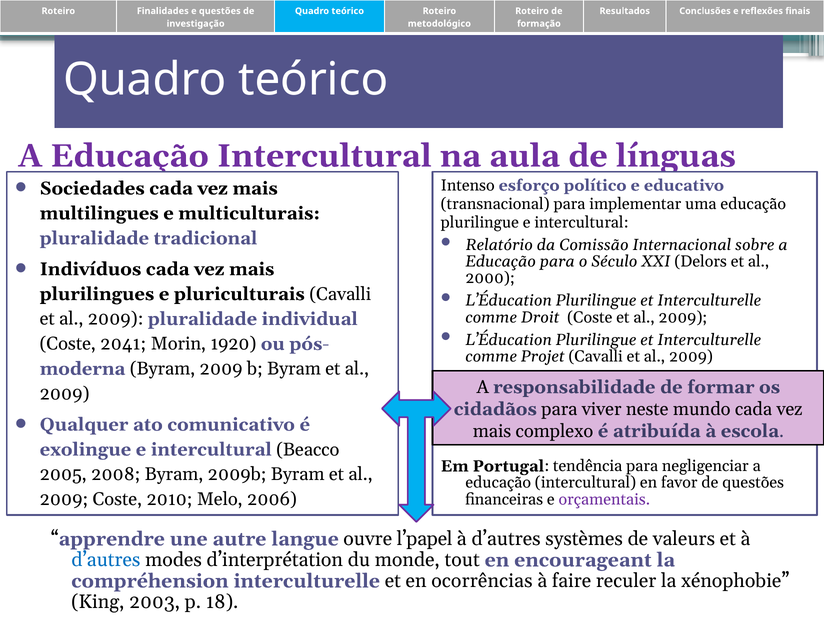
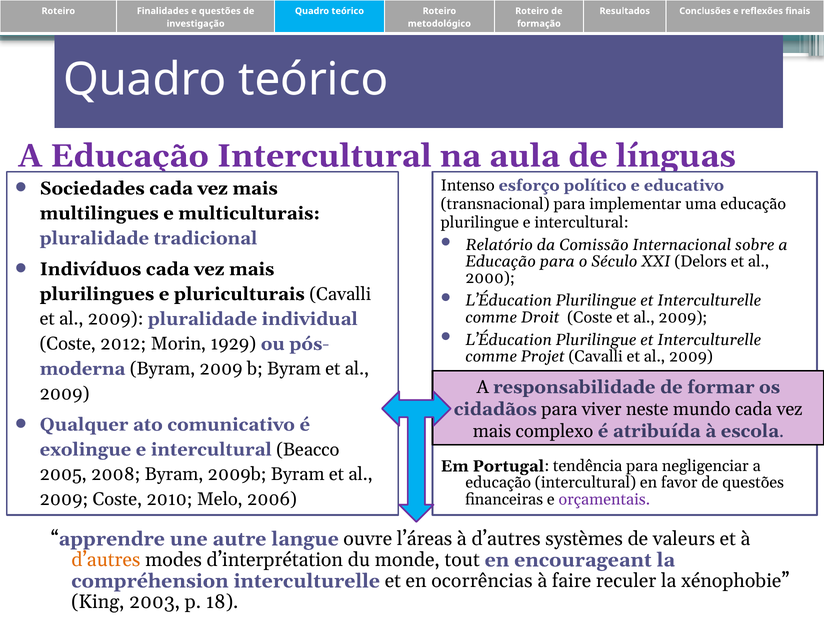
2041: 2041 -> 2012 (123, 344)
1920: 1920 -> 1929 (233, 344)
l’papel: l’papel -> l’áreas (425, 539)
d’autres colour: blue -> orange (106, 560)
